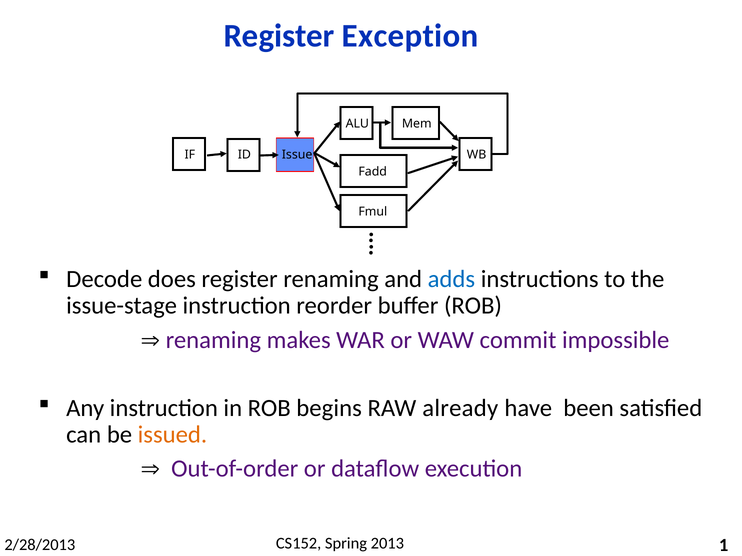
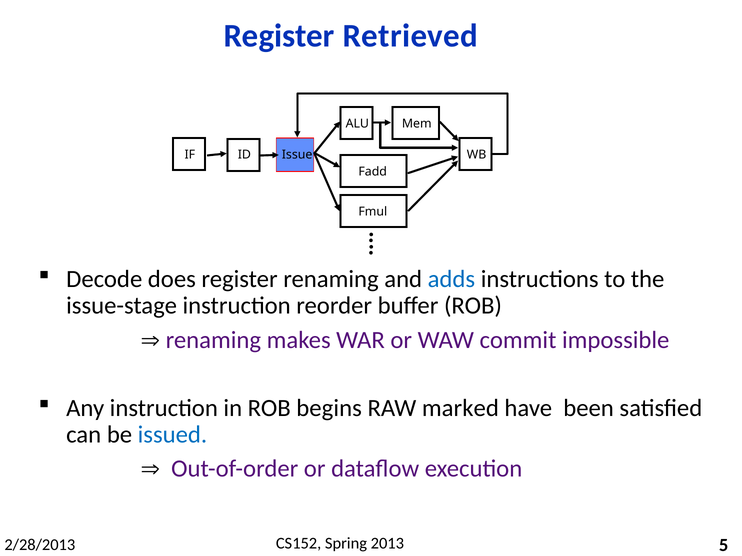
Exception: Exception -> Retrieved (410, 36)
already: already -> marked (460, 408)
issued colour: orange -> blue (172, 435)
1: 1 -> 5 (724, 546)
